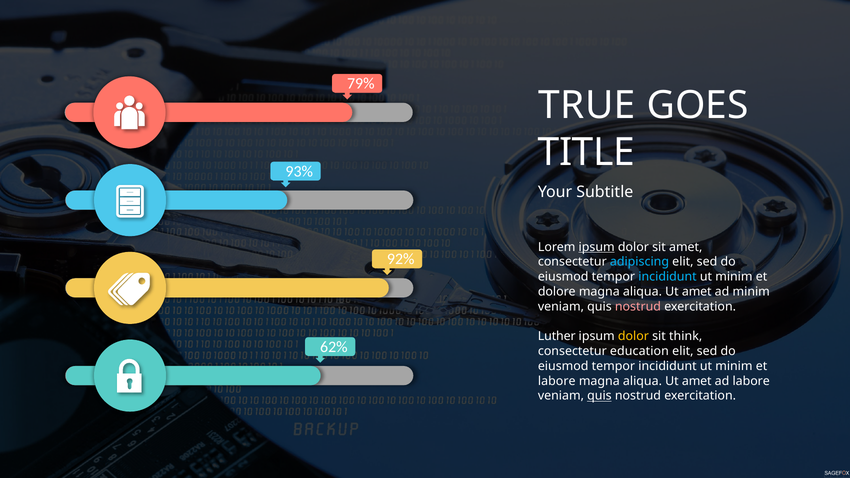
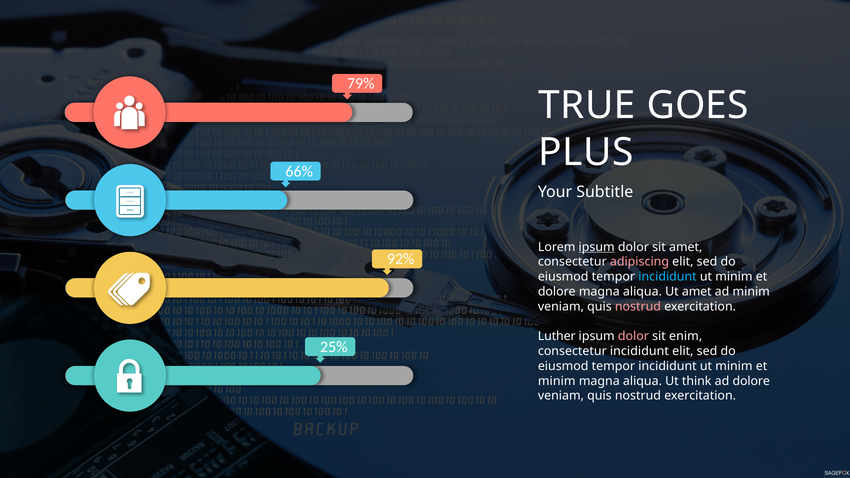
TITLE: TITLE -> PLUS (586, 152)
93%: 93% -> 66% (299, 171)
adipiscing colour: light blue -> pink (639, 262)
dolor colour: yellow -> pink (633, 336)
think: think -> enim (686, 336)
62%: 62% -> 25% (334, 347)
consectetur education: education -> incididunt (639, 351)
labore: labore -> minim (557, 381)
amet: amet -> think (697, 381)
ad labore: labore -> dolore (751, 381)
quis underline: present -> none (599, 396)
